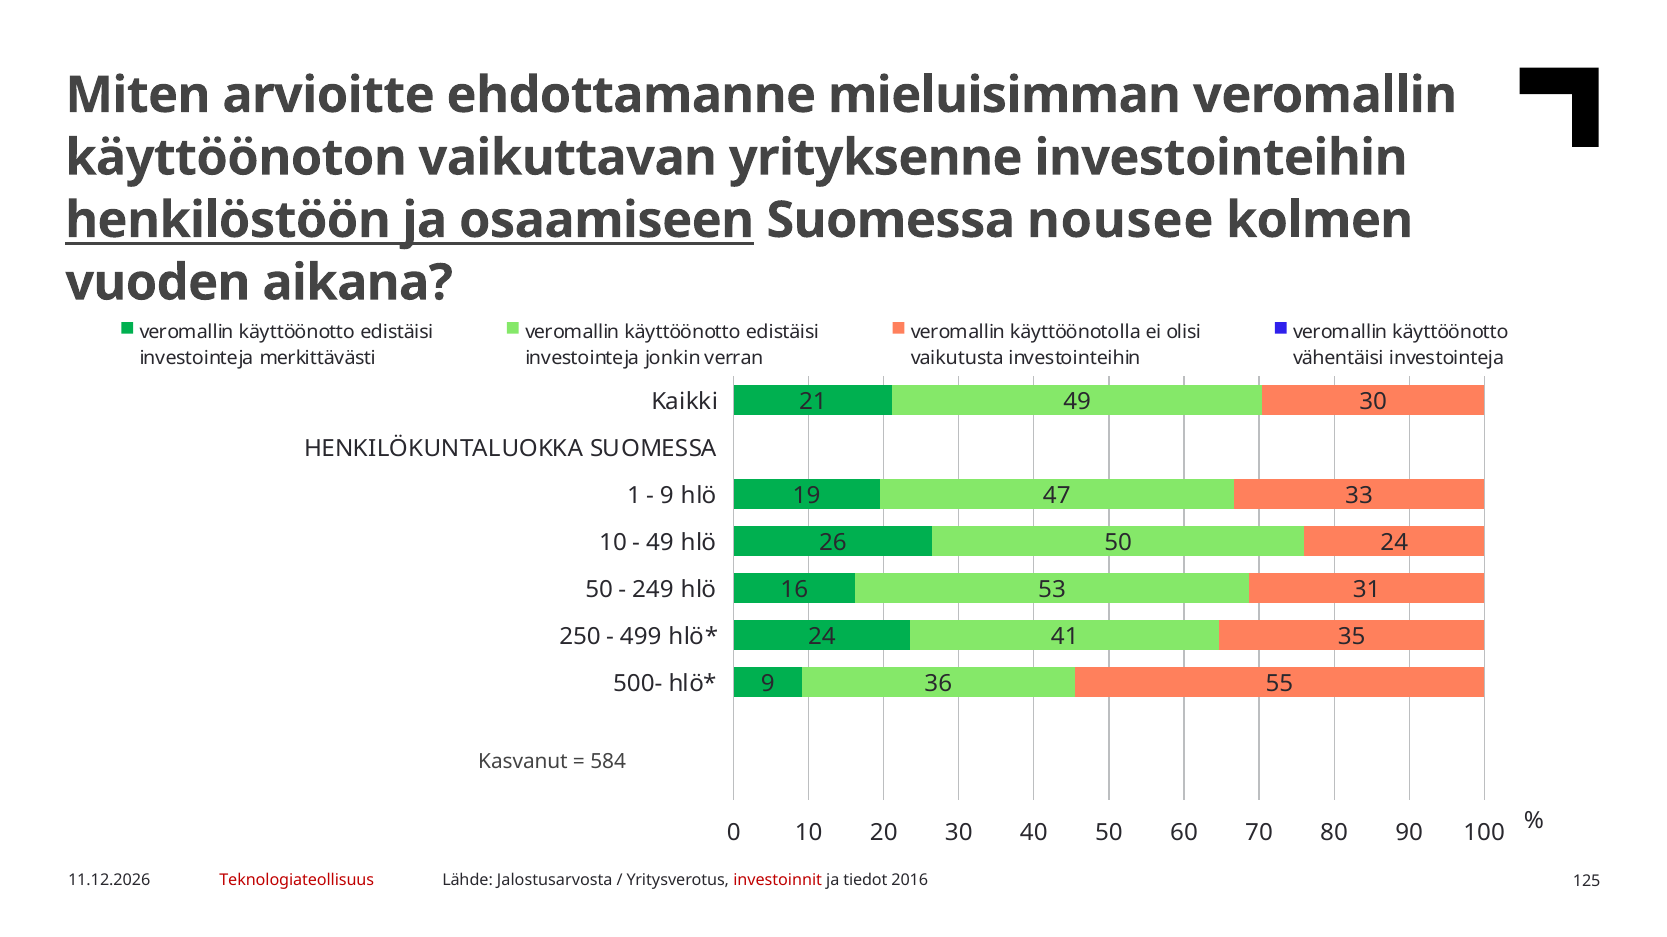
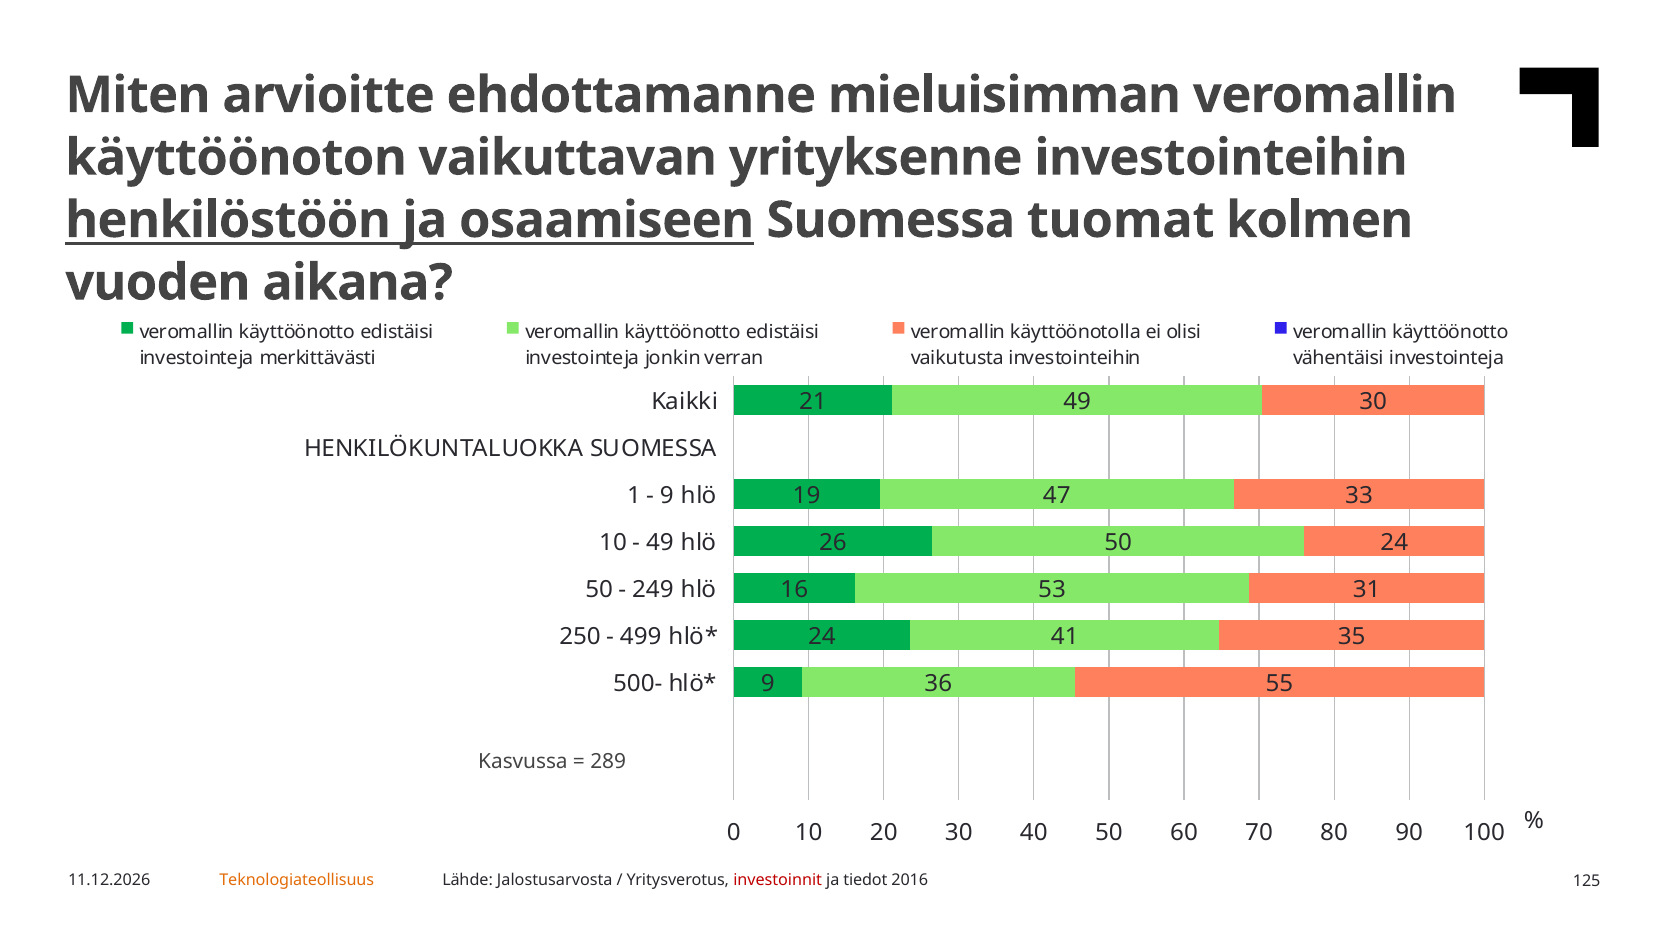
nousee: nousee -> tuomat (1121, 220)
Kasvanut: Kasvanut -> Kasvussa (523, 762)
584: 584 -> 289 (608, 762)
Teknologiateollisuus colour: red -> orange (297, 881)
